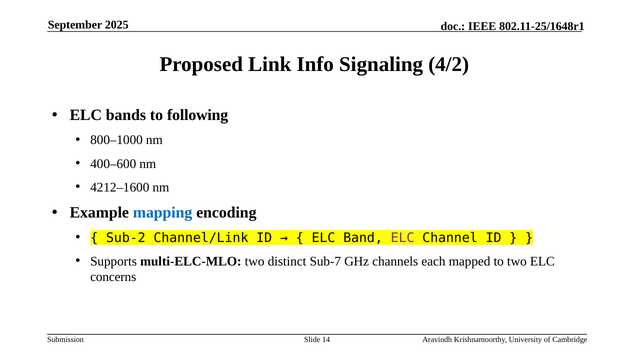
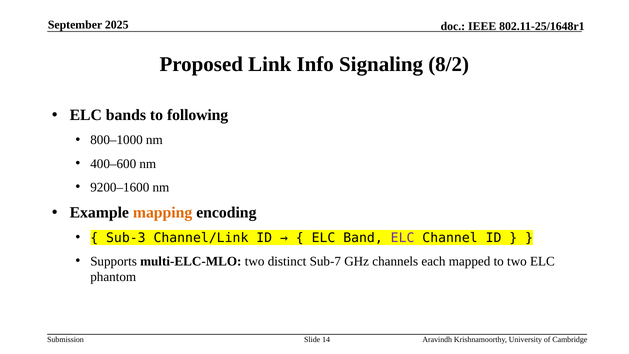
4/2: 4/2 -> 8/2 (449, 64)
4212–1600: 4212–1600 -> 9200–1600 (120, 187)
mapping colour: blue -> orange (163, 213)
Sub-2: Sub-2 -> Sub-3 (126, 238)
concerns: concerns -> phantom (113, 277)
